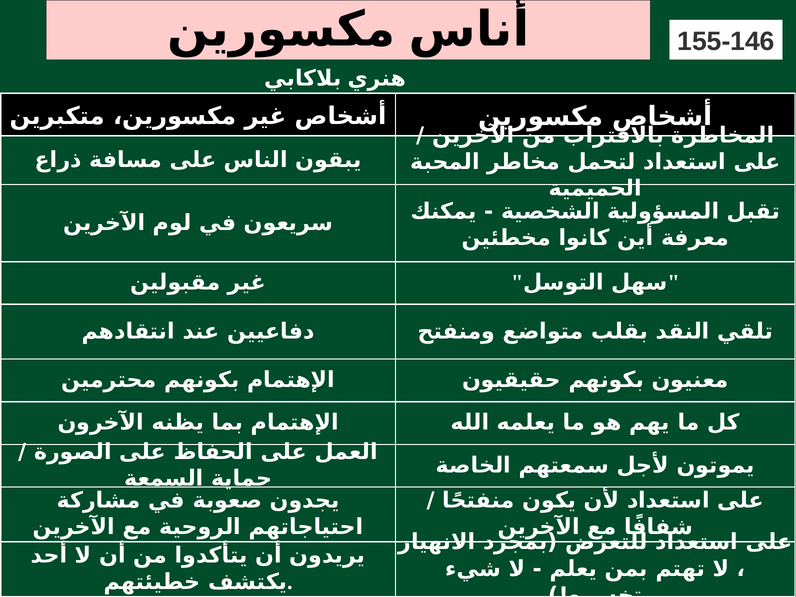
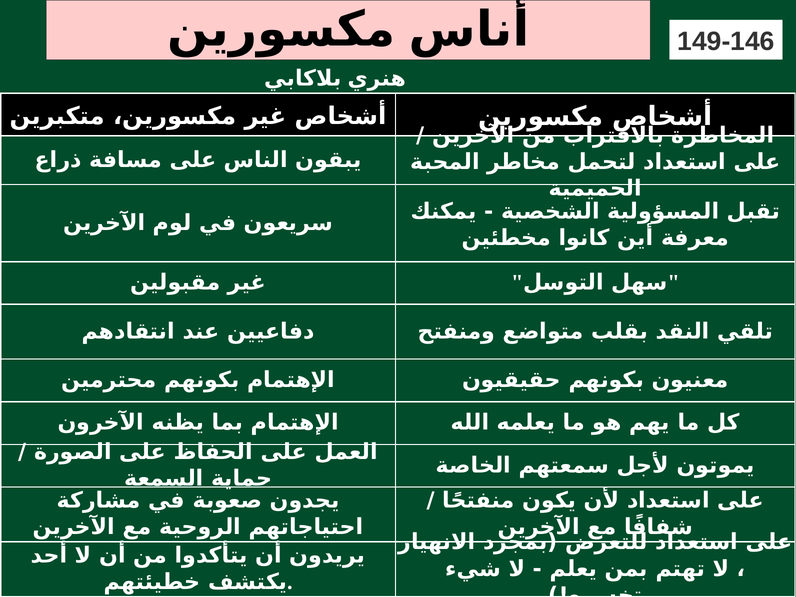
155-146: 155-146 -> 149-146 (726, 42)
